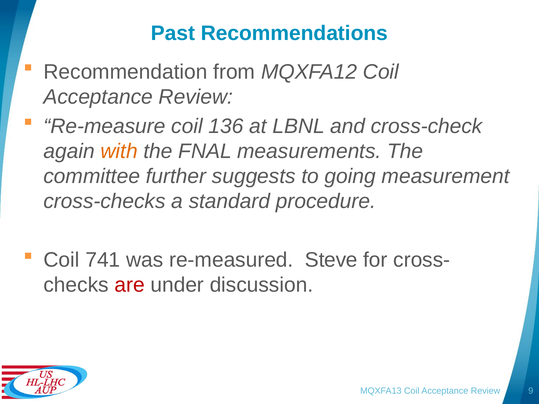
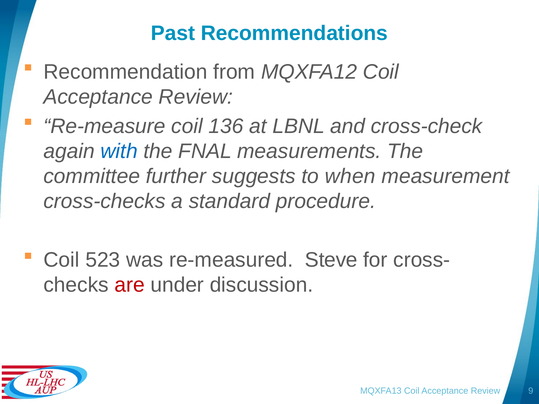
with colour: orange -> blue (119, 151)
going: going -> when (350, 176)
741: 741 -> 523 (103, 260)
